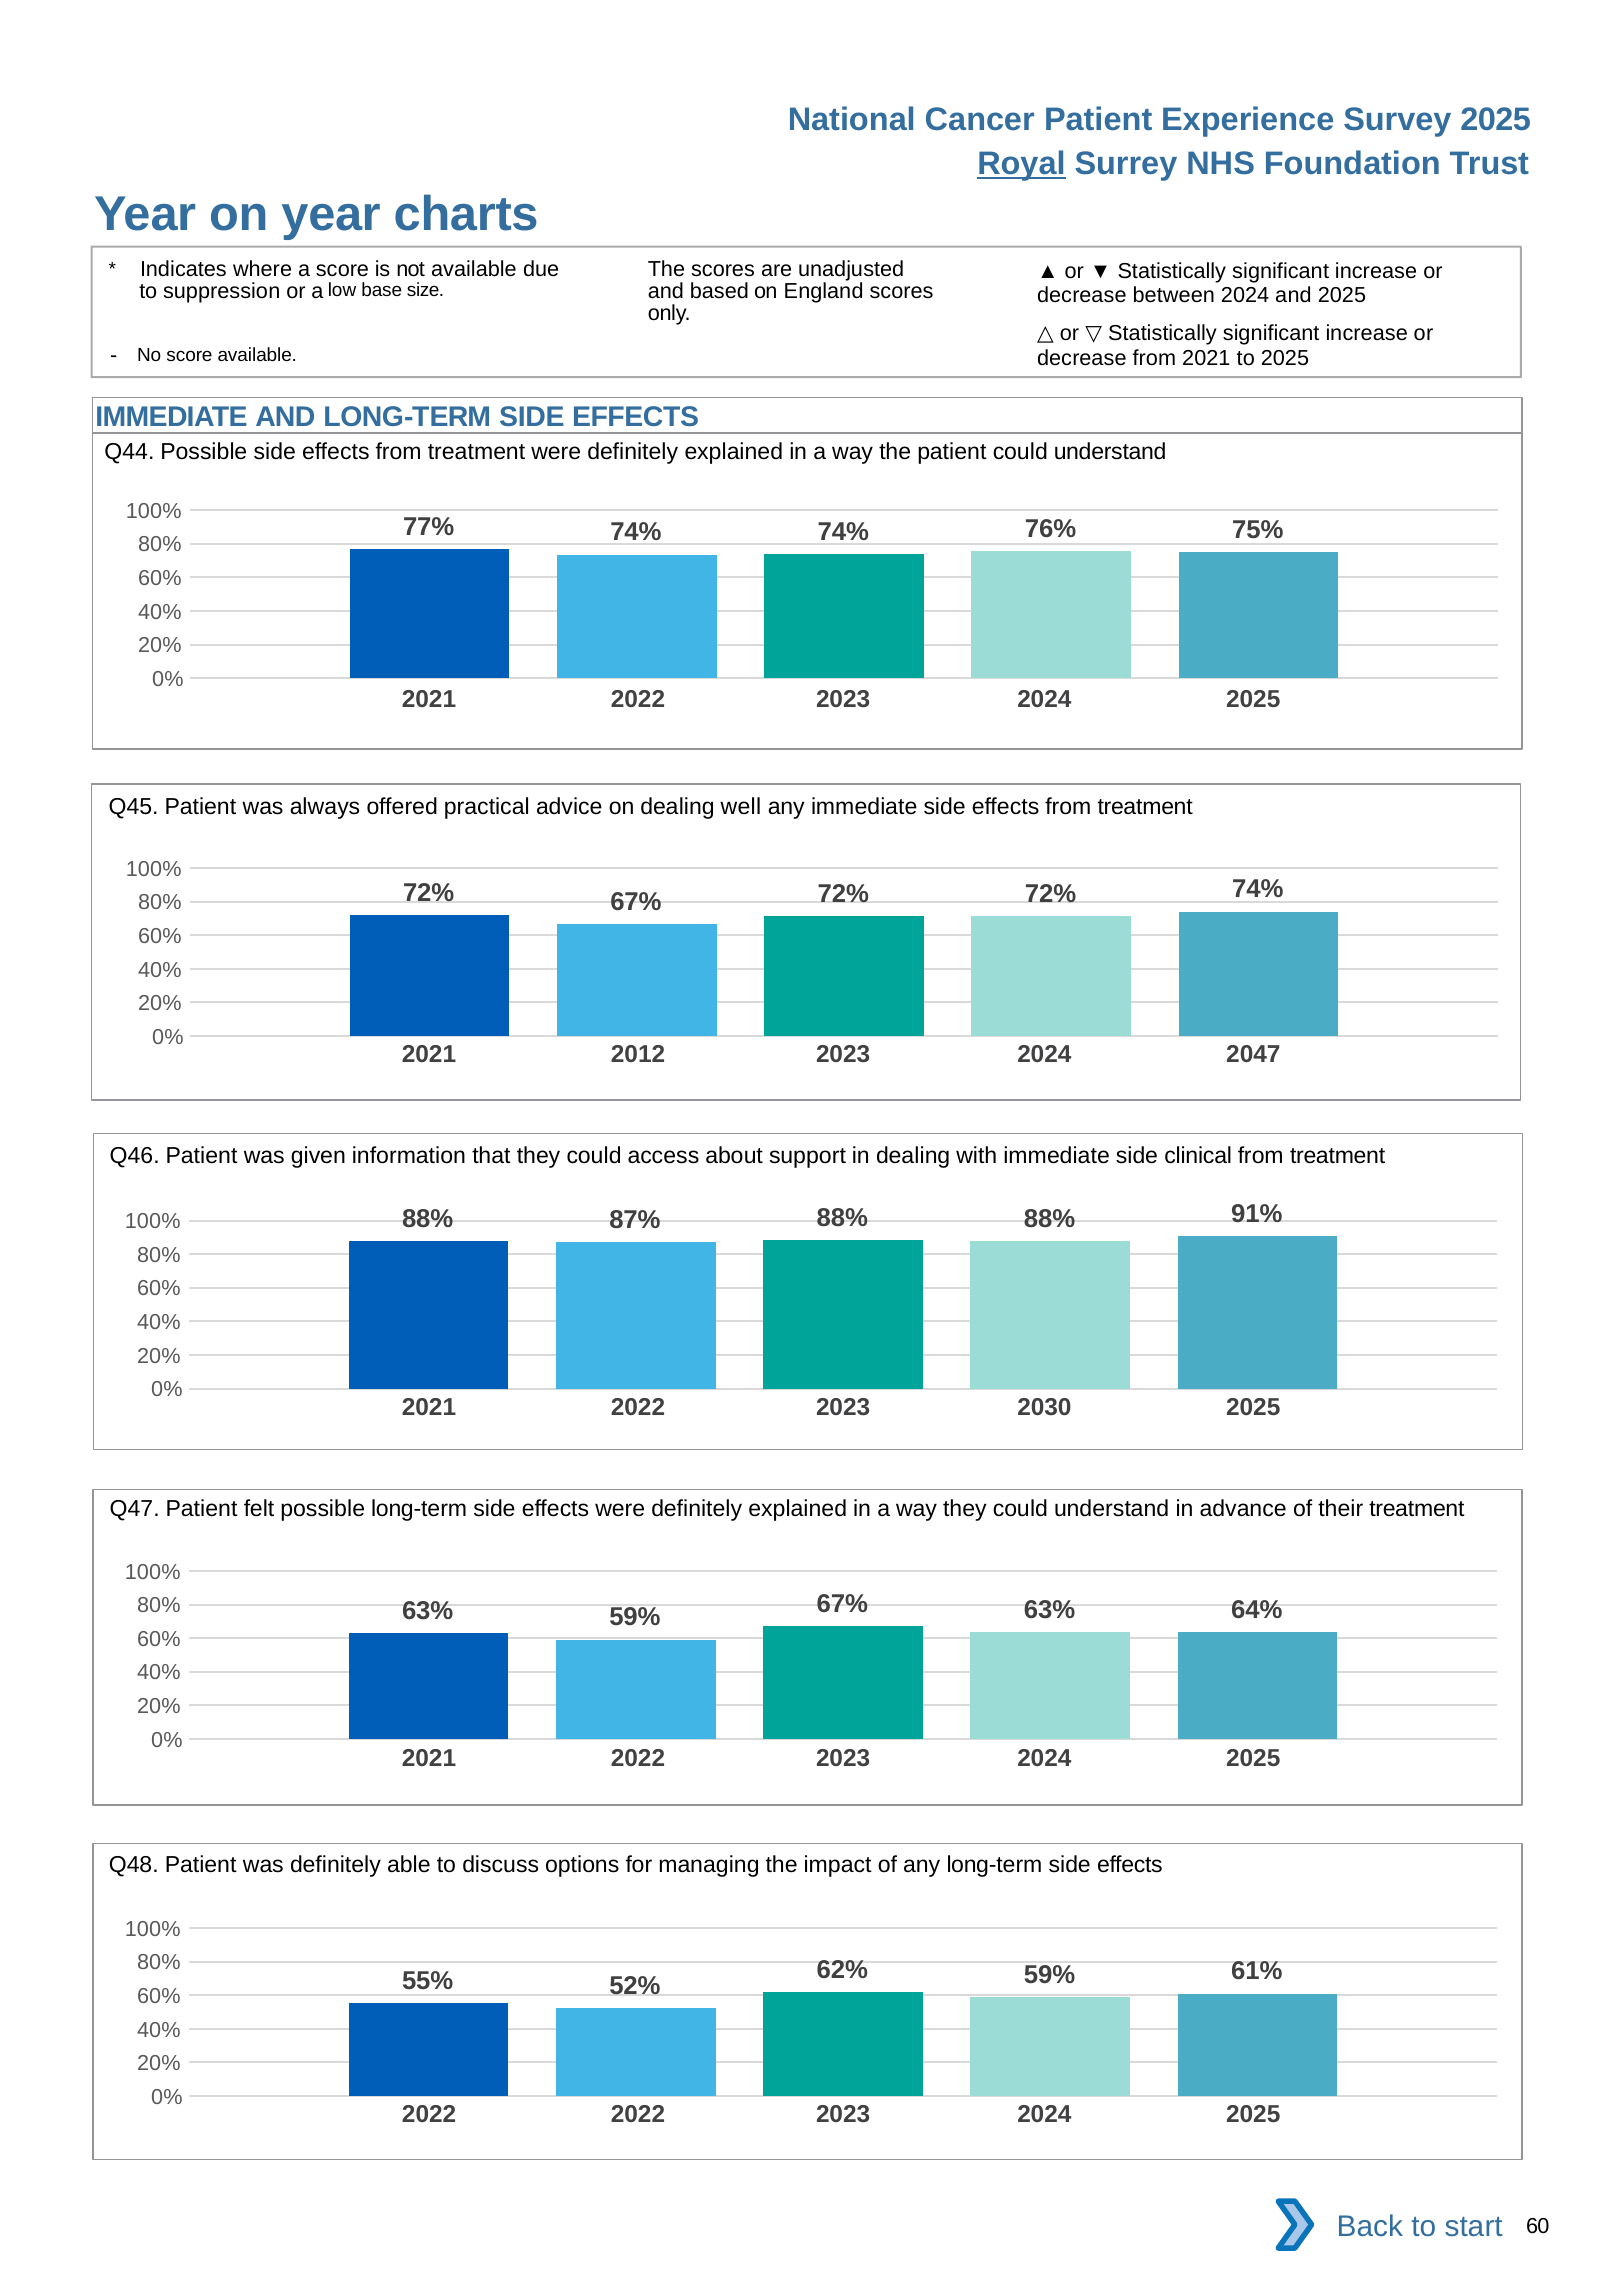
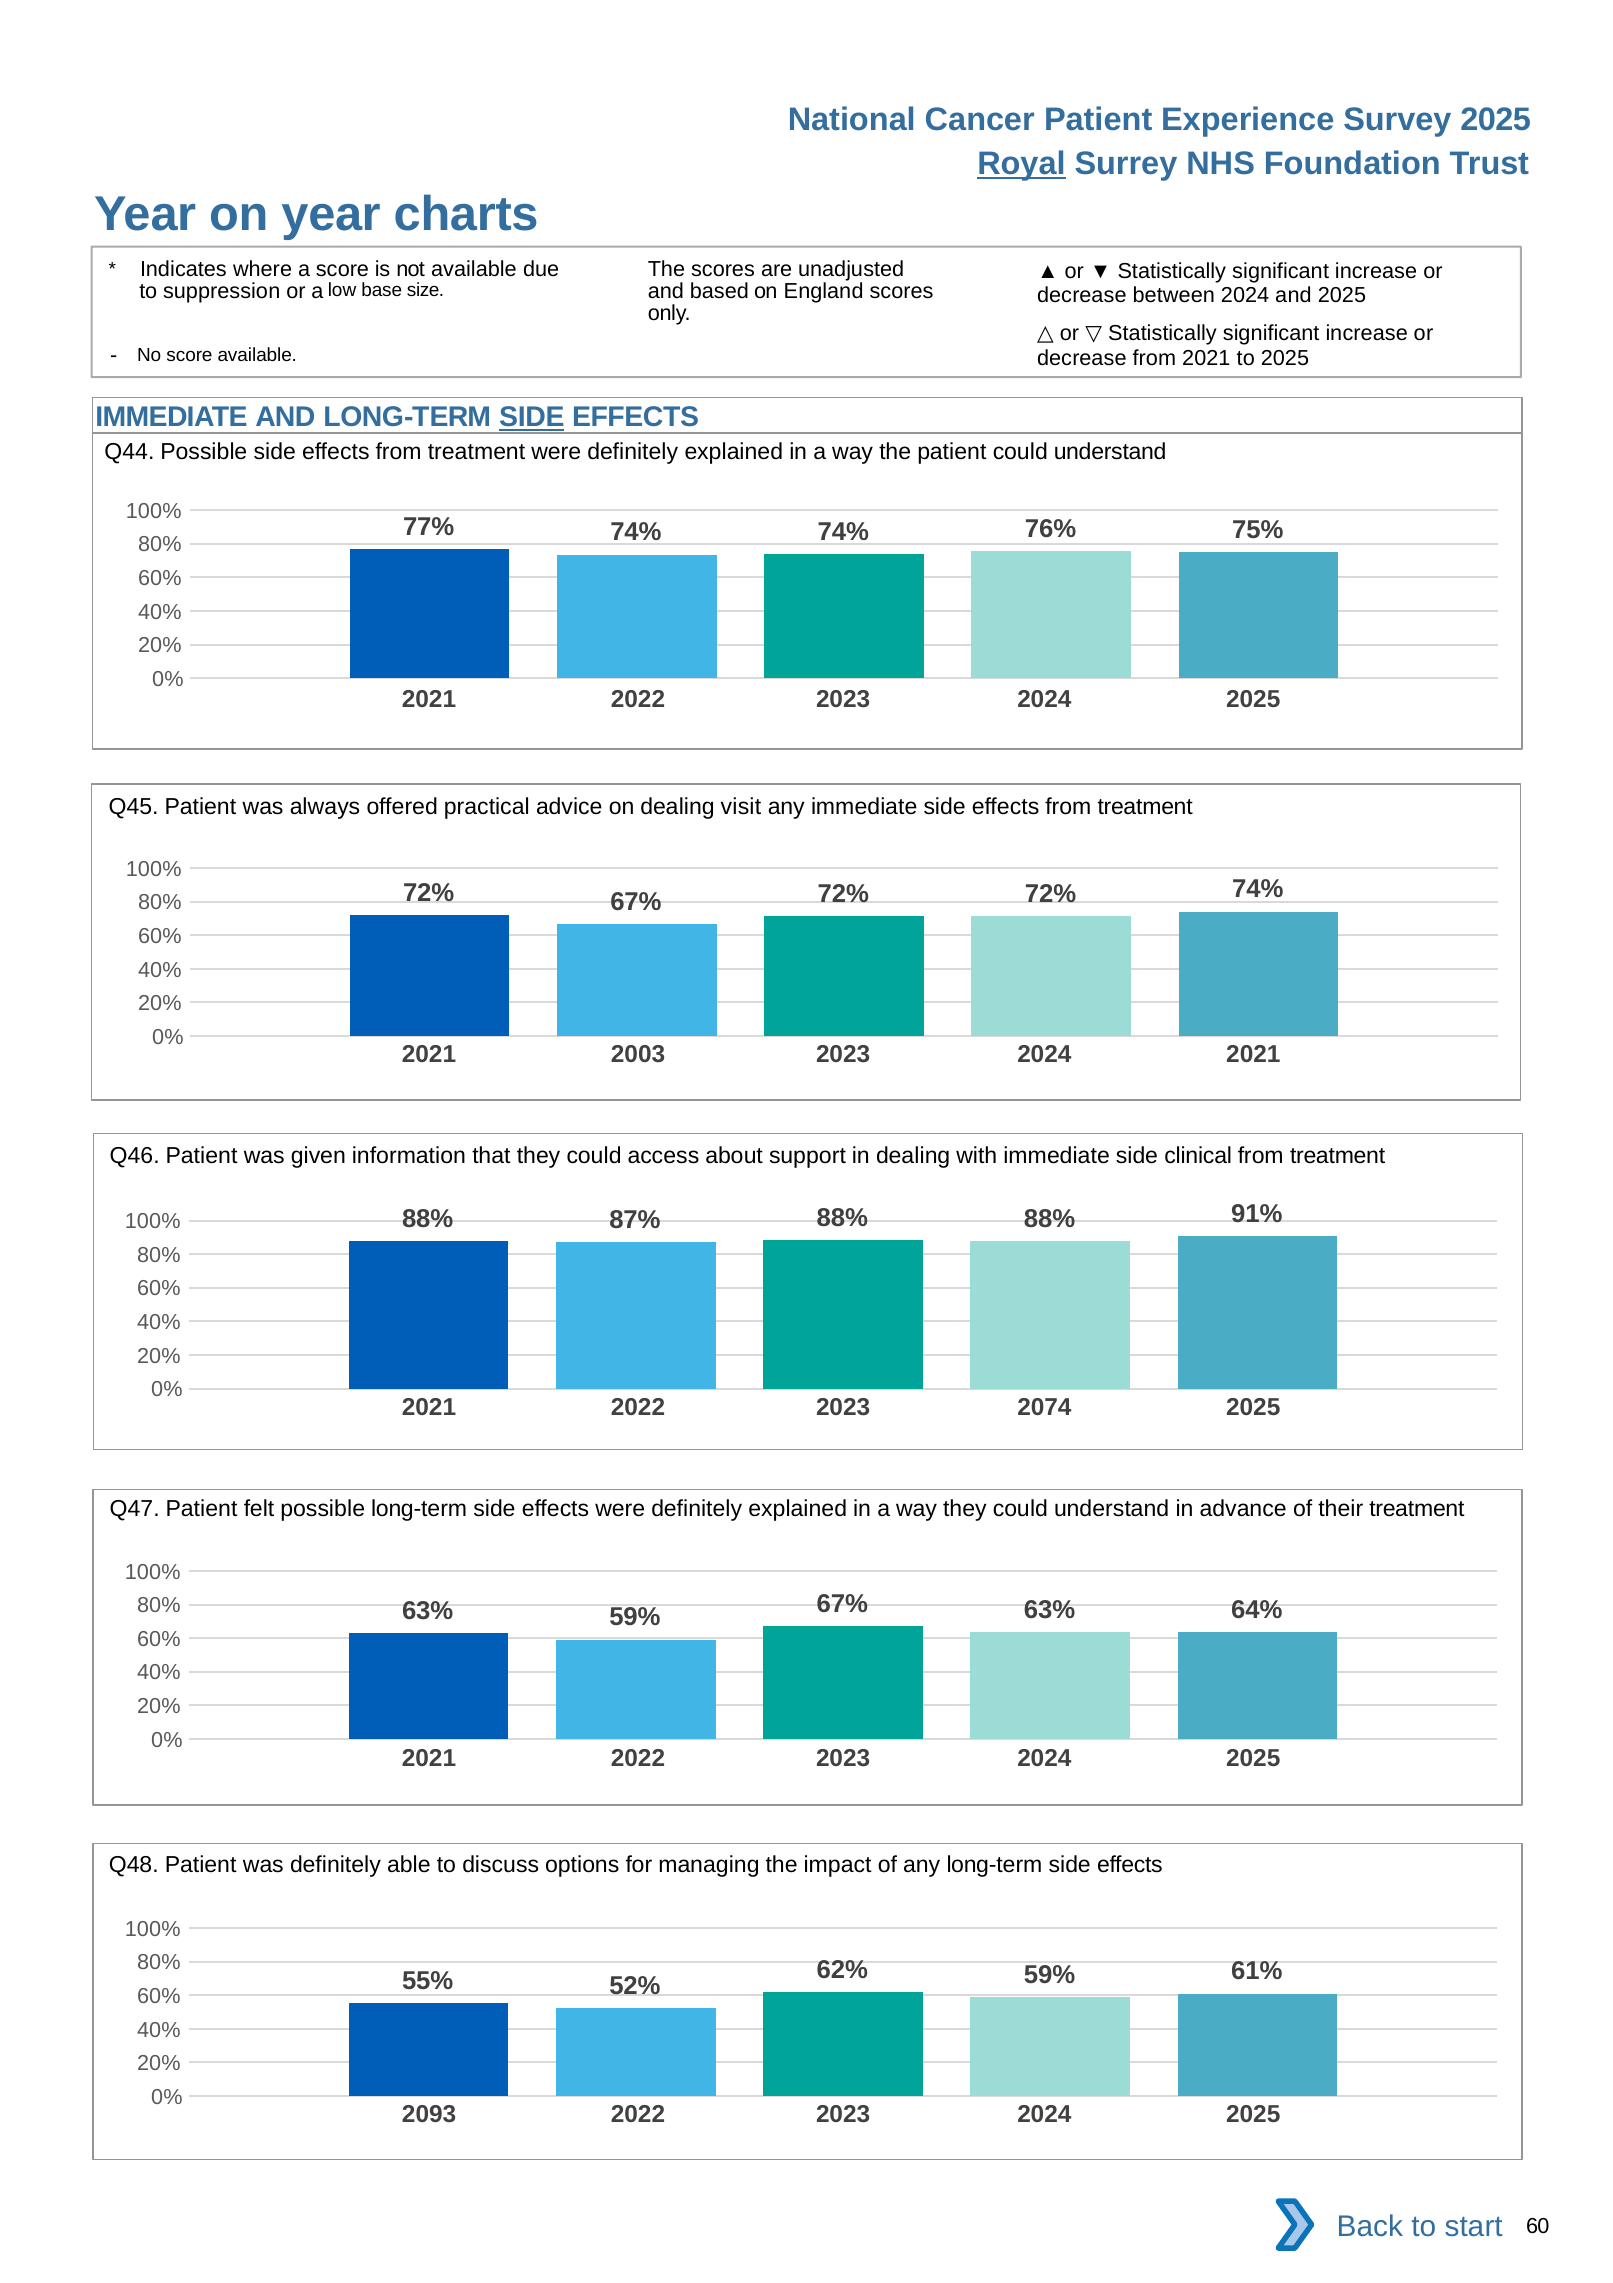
SIDE underline: none -> present (532, 417)
well: well -> visit (741, 806)
2012: 2012 -> 2003 (638, 1054)
2024 2047: 2047 -> 2021 (1253, 1054)
2030: 2030 -> 2074 (1044, 1407)
2022: 2022 -> 2093 (429, 2114)
